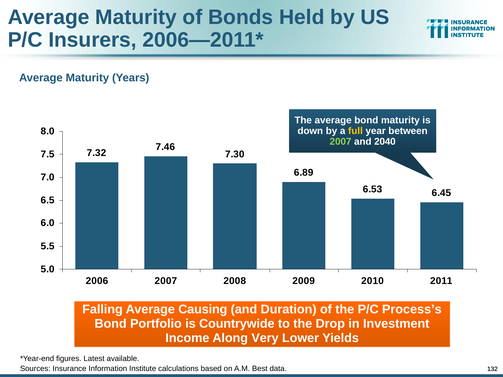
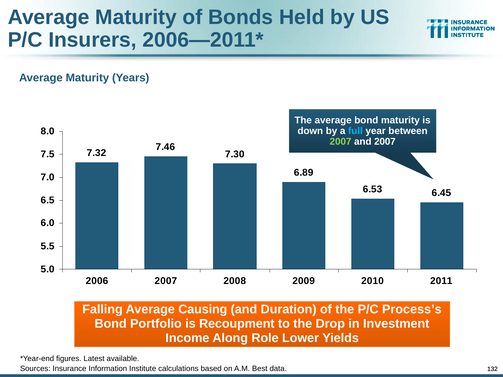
full colour: yellow -> light blue (355, 131)
and 2040: 2040 -> 2007 (385, 142)
Countrywide: Countrywide -> Recoupment (237, 324)
Very: Very -> Role (265, 338)
